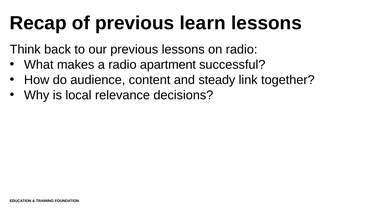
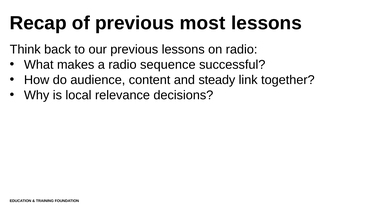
learn: learn -> most (203, 23)
apartment: apartment -> sequence (168, 65)
